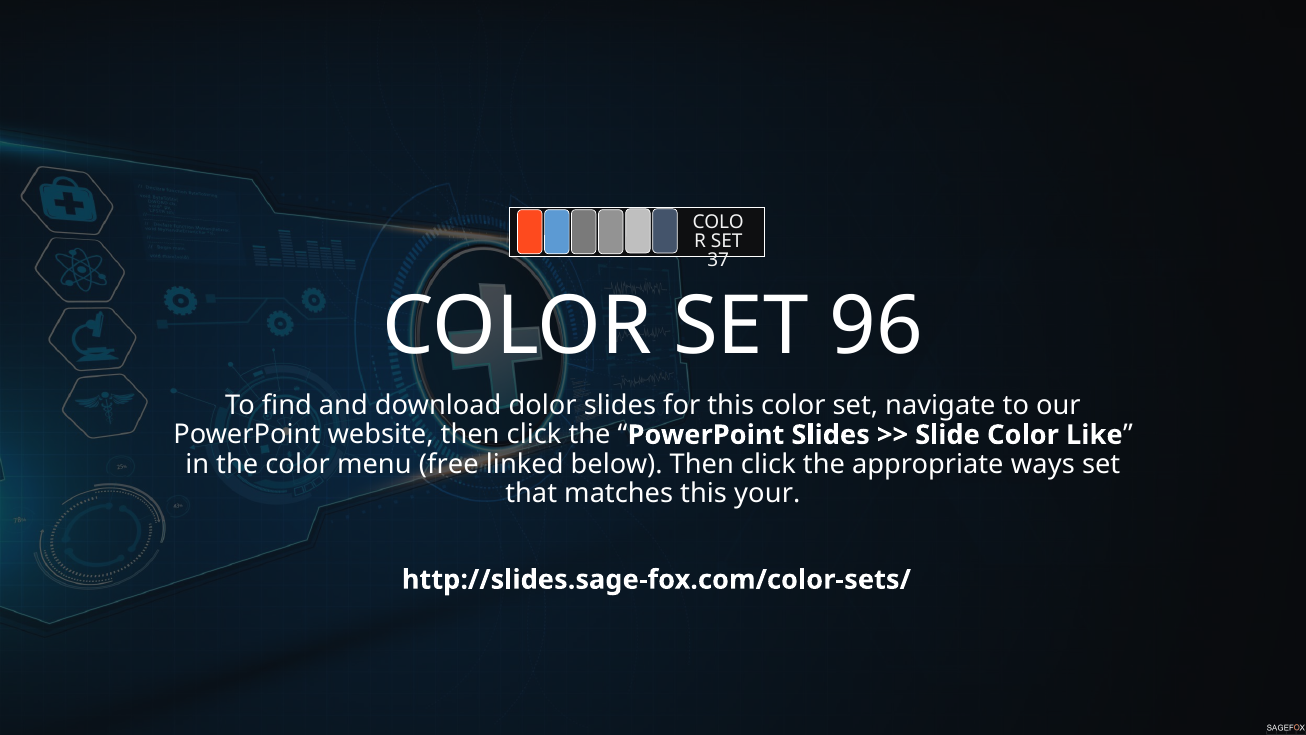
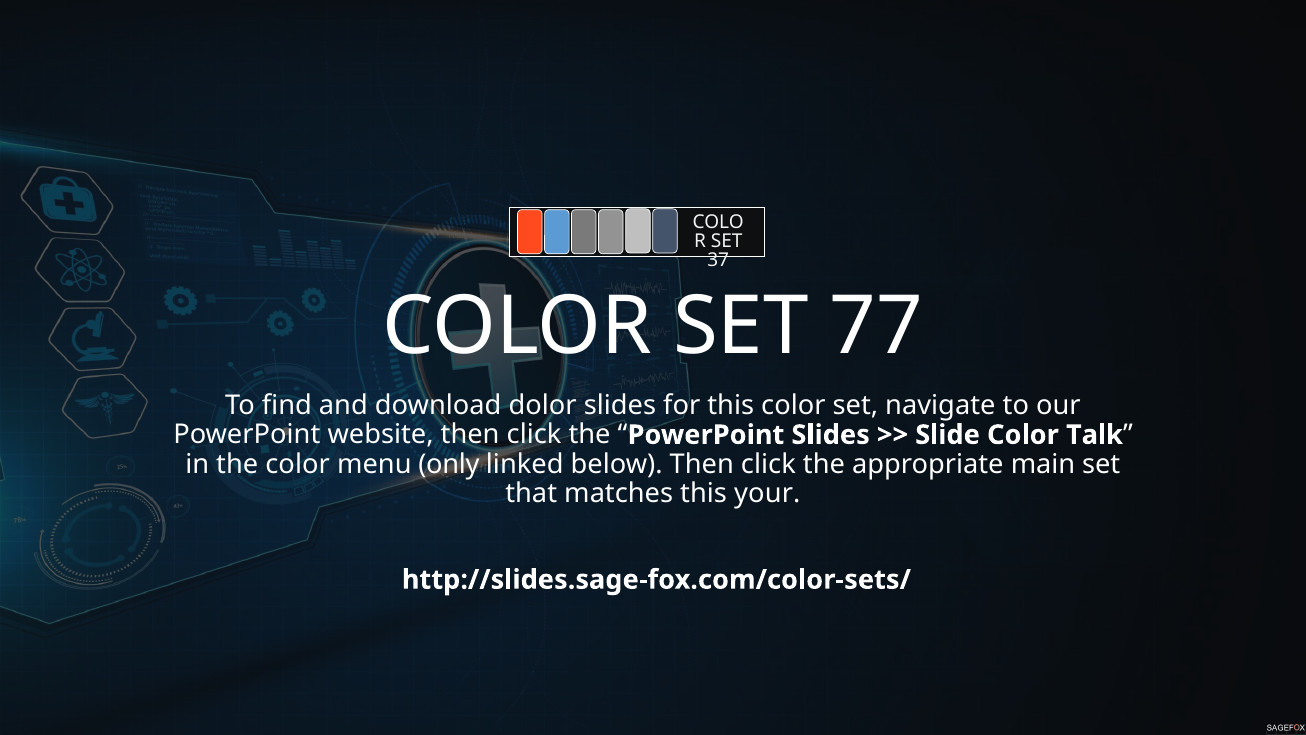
96: 96 -> 77 (877, 326)
Like: Like -> Talk (1094, 435)
free: free -> only (449, 464)
ways: ways -> main (1043, 464)
